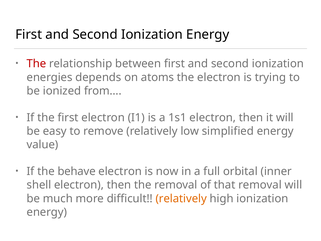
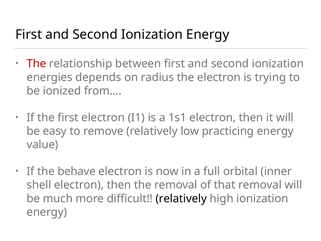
atoms: atoms -> radius (157, 77)
simplified: simplified -> practicing (228, 131)
relatively colour: orange -> black (181, 198)
